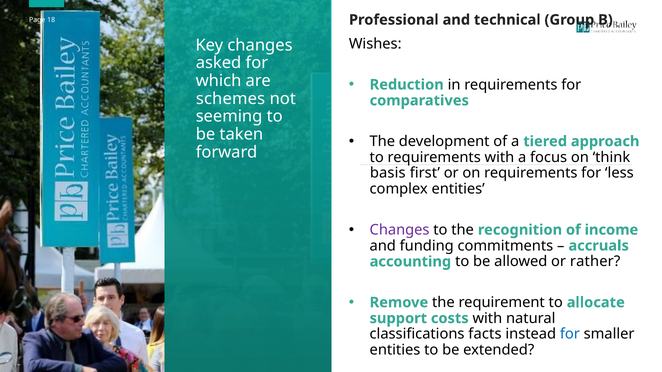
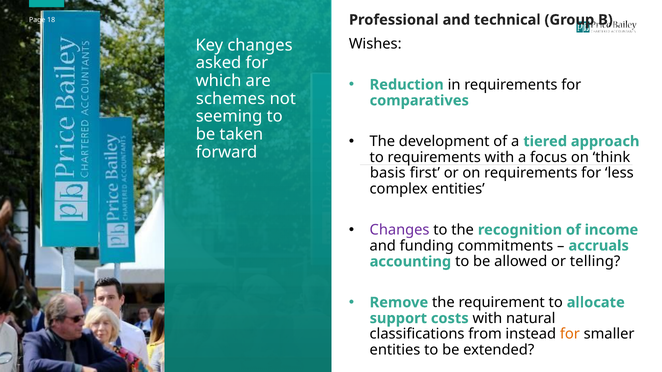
rather: rather -> telling (595, 262)
facts: facts -> from (485, 334)
for colour: blue -> orange (570, 334)
